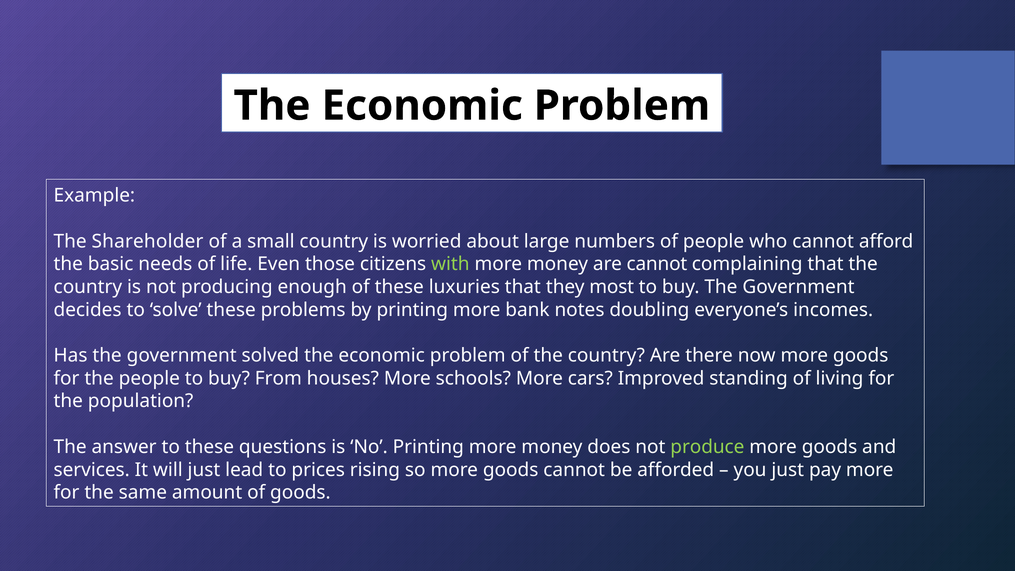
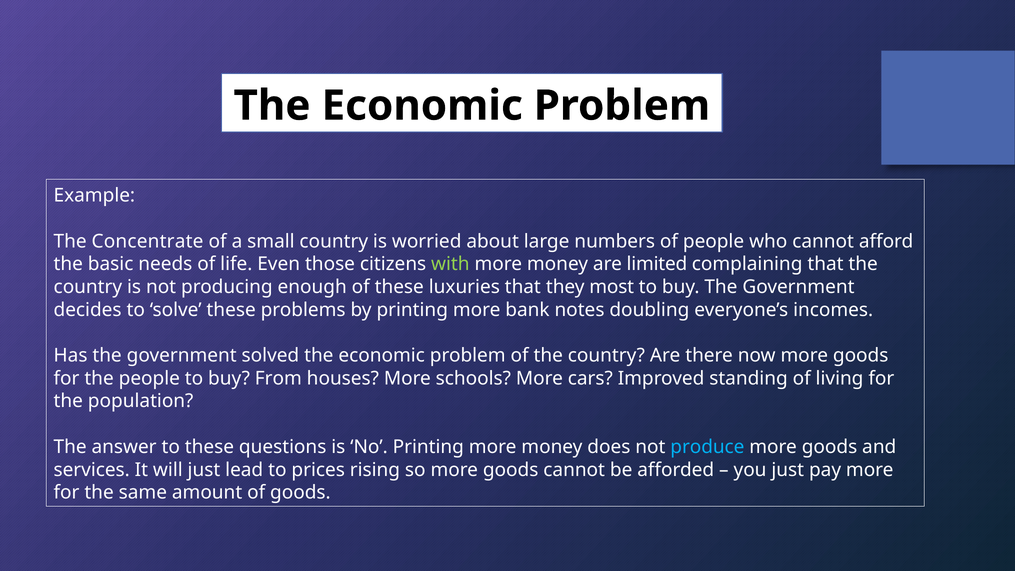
Shareholder: Shareholder -> Concentrate (147, 241)
are cannot: cannot -> limited (657, 264)
produce colour: light green -> light blue (707, 447)
